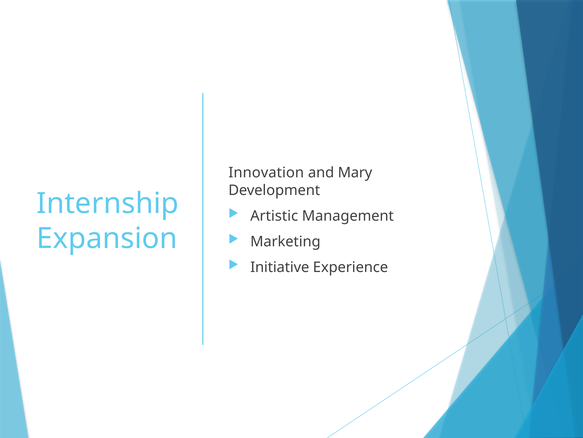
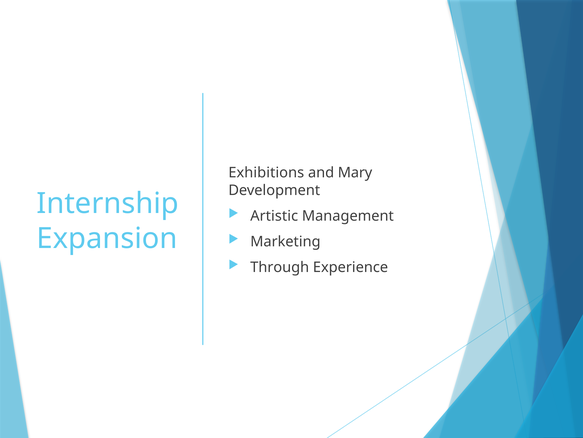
Innovation: Innovation -> Exhibitions (266, 172)
Initiative: Initiative -> Through (280, 267)
